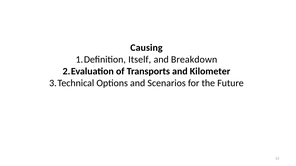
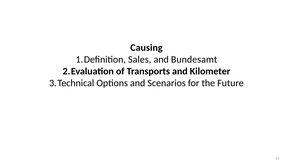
Itself: Itself -> Sales (140, 60)
Breakdown: Breakdown -> Bundesamt (194, 60)
